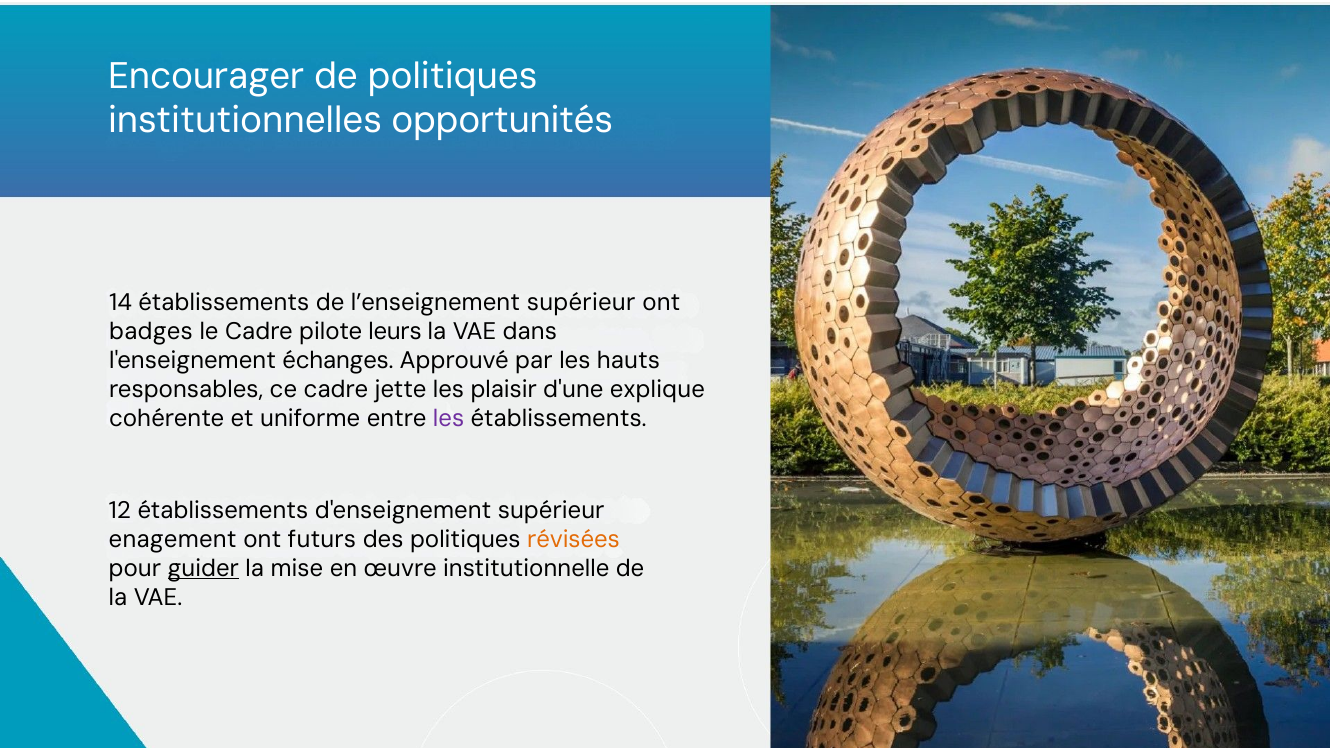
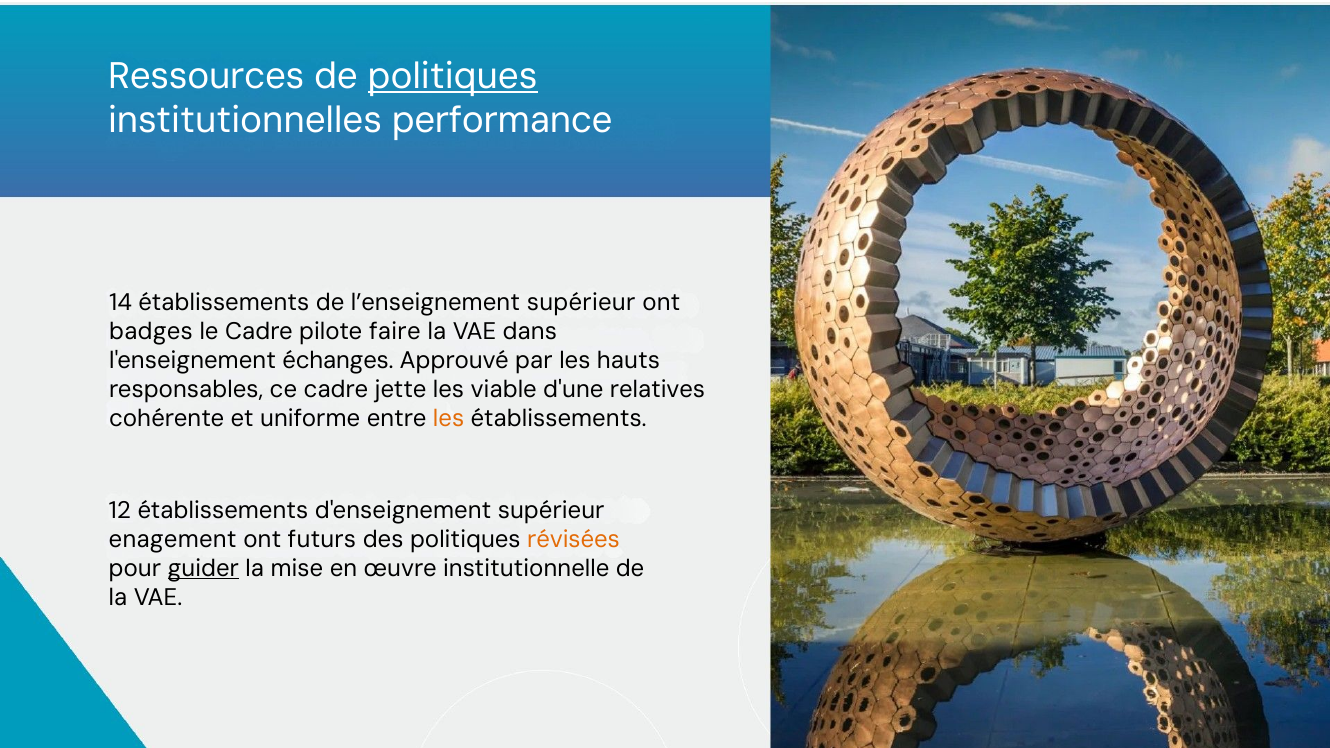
Encourager: Encourager -> Ressources (206, 76)
politiques underline: none -> present (453, 76)
opportunités: opportunités -> performance (502, 120)
leurs: leurs -> faire (395, 332)
plaisir: plaisir -> viable (504, 389)
explique: explique -> relatives (658, 389)
les colour: purple -> orange (449, 418)
